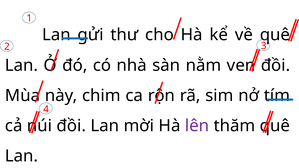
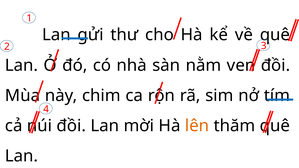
lên colour: purple -> orange (197, 126)
